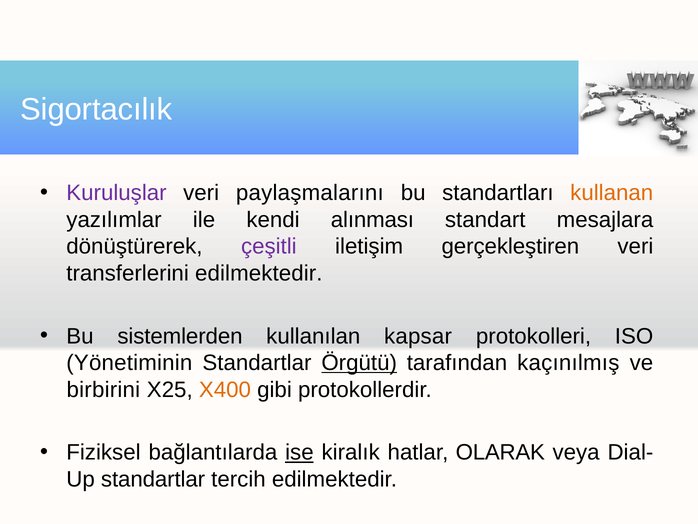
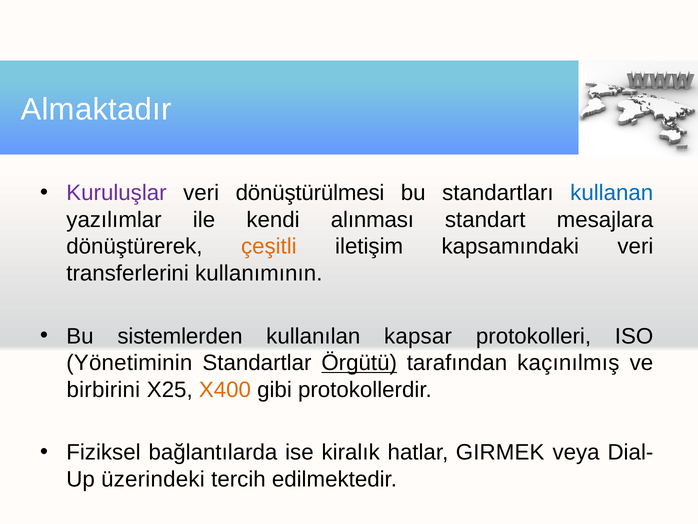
Sigortacılık: Sigortacılık -> Almaktadır (96, 109)
paylaşmalarını: paylaşmalarını -> dönüştürülmesi (310, 193)
kullanan colour: orange -> blue (612, 193)
çeşitli colour: purple -> orange (269, 246)
gerçekleştiren: gerçekleştiren -> kapsamındaki (510, 246)
transferlerini edilmektedir: edilmektedir -> kullanımının (259, 273)
ise underline: present -> none (299, 452)
OLARAK: OLARAK -> GIRMEK (500, 452)
standartlar: standartlar -> üzerindeki (153, 479)
